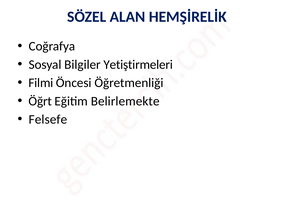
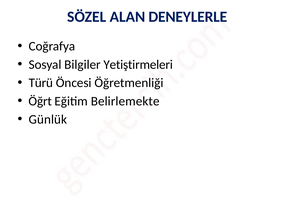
HEMŞİRELİK: HEMŞİRELİK -> DENEYLERLE (188, 17)
Filmi: Filmi -> Türü (41, 83)
Felsefe: Felsefe -> Günlük (48, 120)
